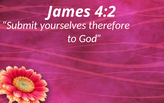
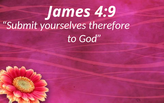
4:2: 4:2 -> 4:9 (105, 12)
